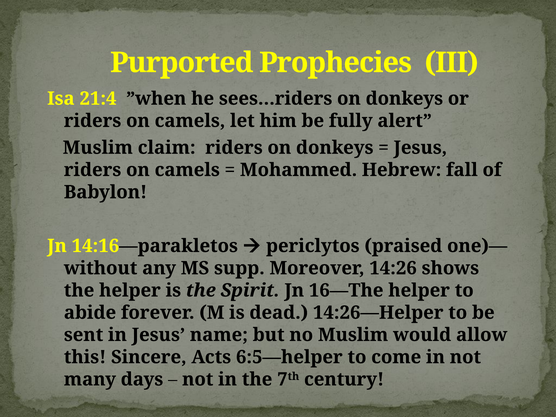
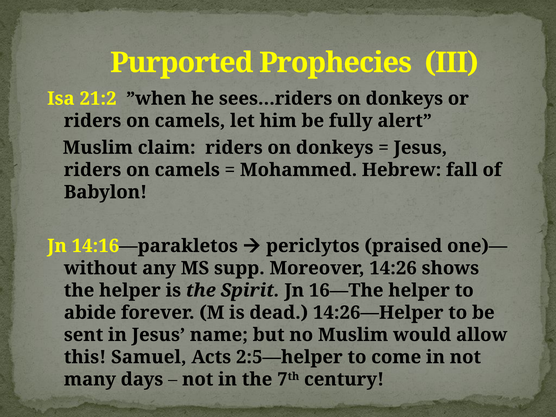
21:4: 21:4 -> 21:2 (98, 99)
Sincere: Sincere -> Samuel (149, 357)
6:5—helper: 6:5—helper -> 2:5—helper (289, 357)
